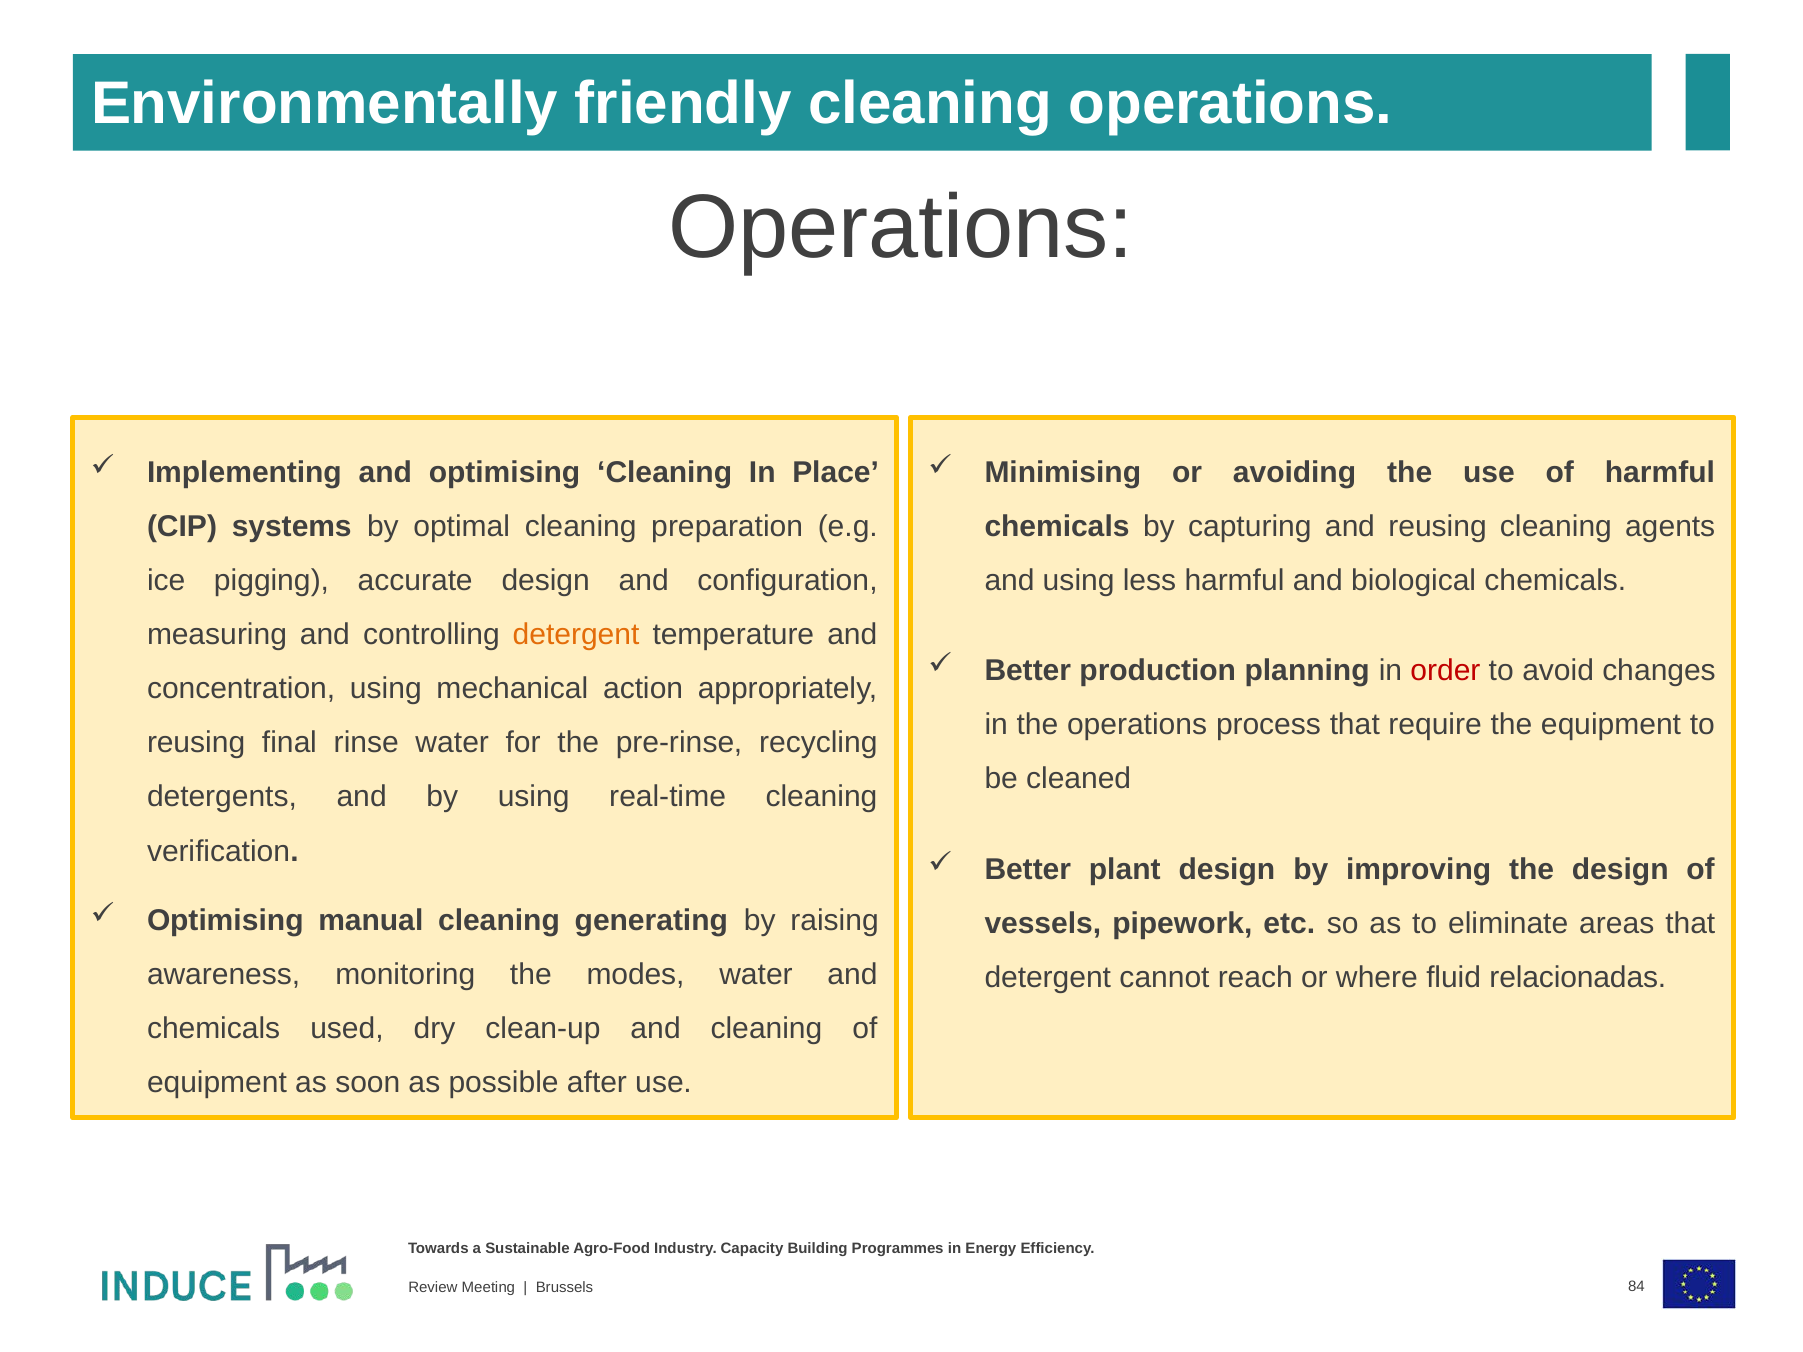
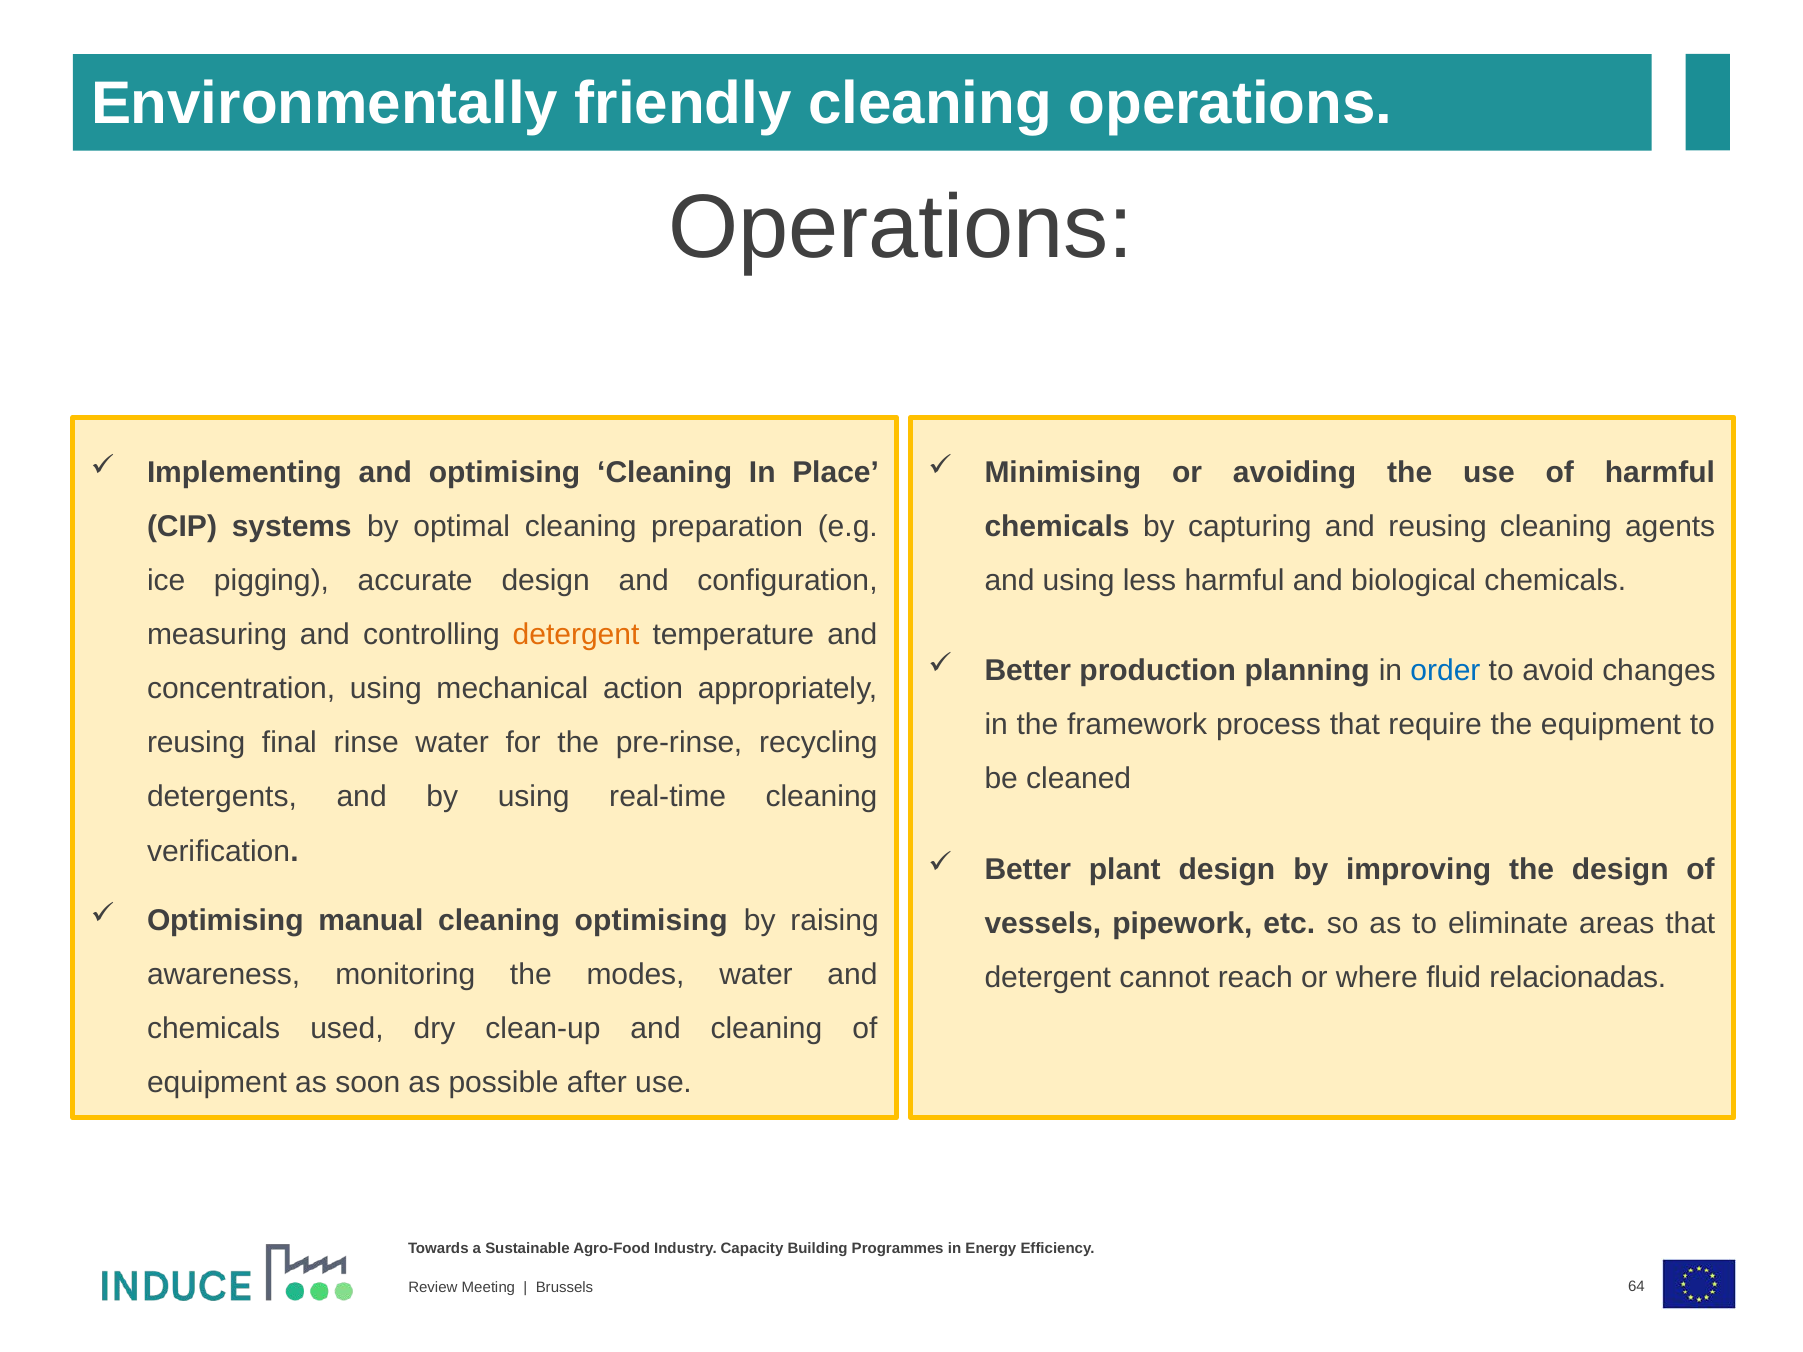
order colour: red -> blue (1445, 671)
the operations: operations -> framework (1137, 725)
cleaning generating: generating -> optimising (651, 920)
84: 84 -> 64 (1636, 1287)
